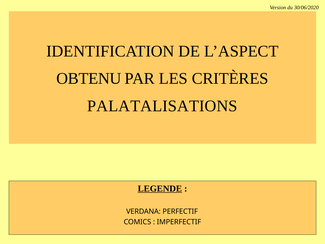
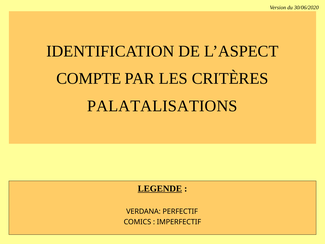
OBTENU: OBTENU -> COMPTE (89, 79)
